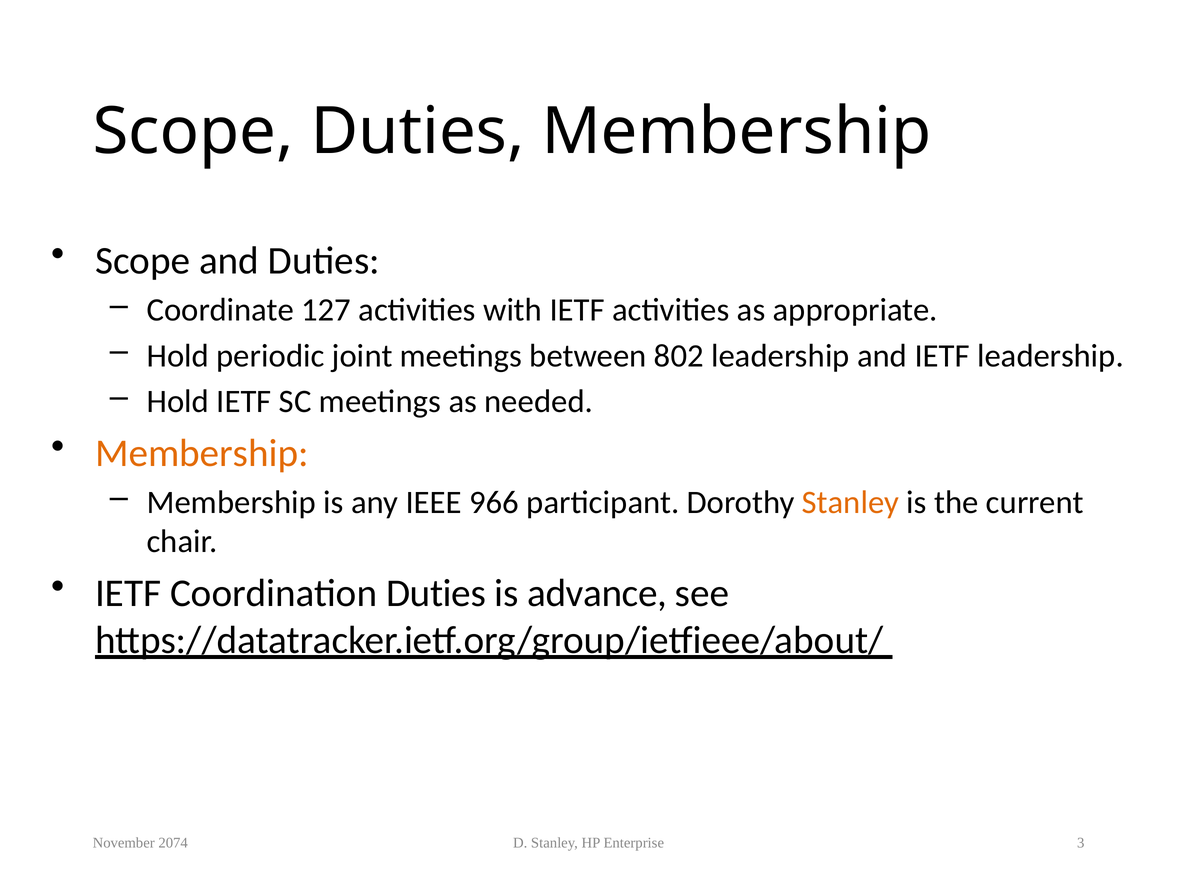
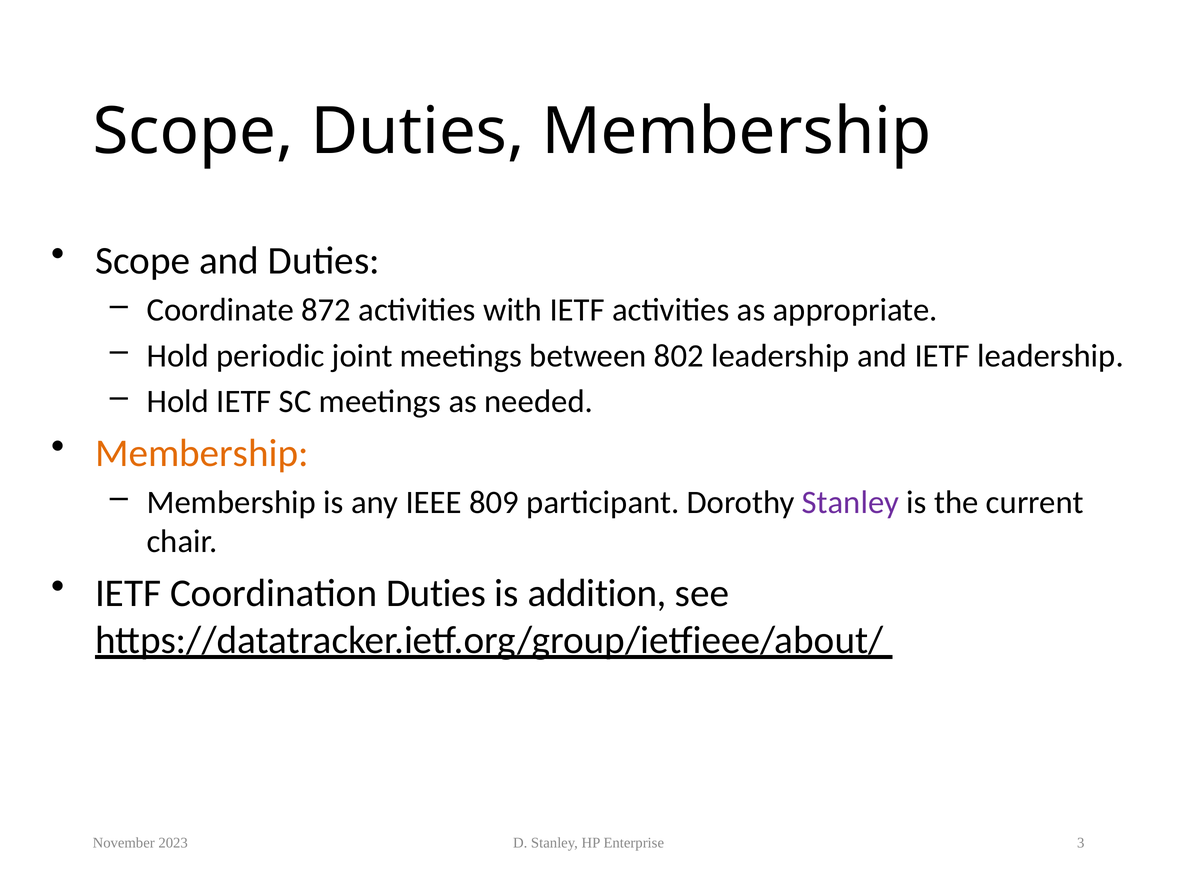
127: 127 -> 872 (326, 310)
966: 966 -> 809 (494, 502)
Stanley colour: orange -> purple (851, 502)
advance: advance -> addition (597, 593)
2074: 2074 -> 2023 (173, 843)
